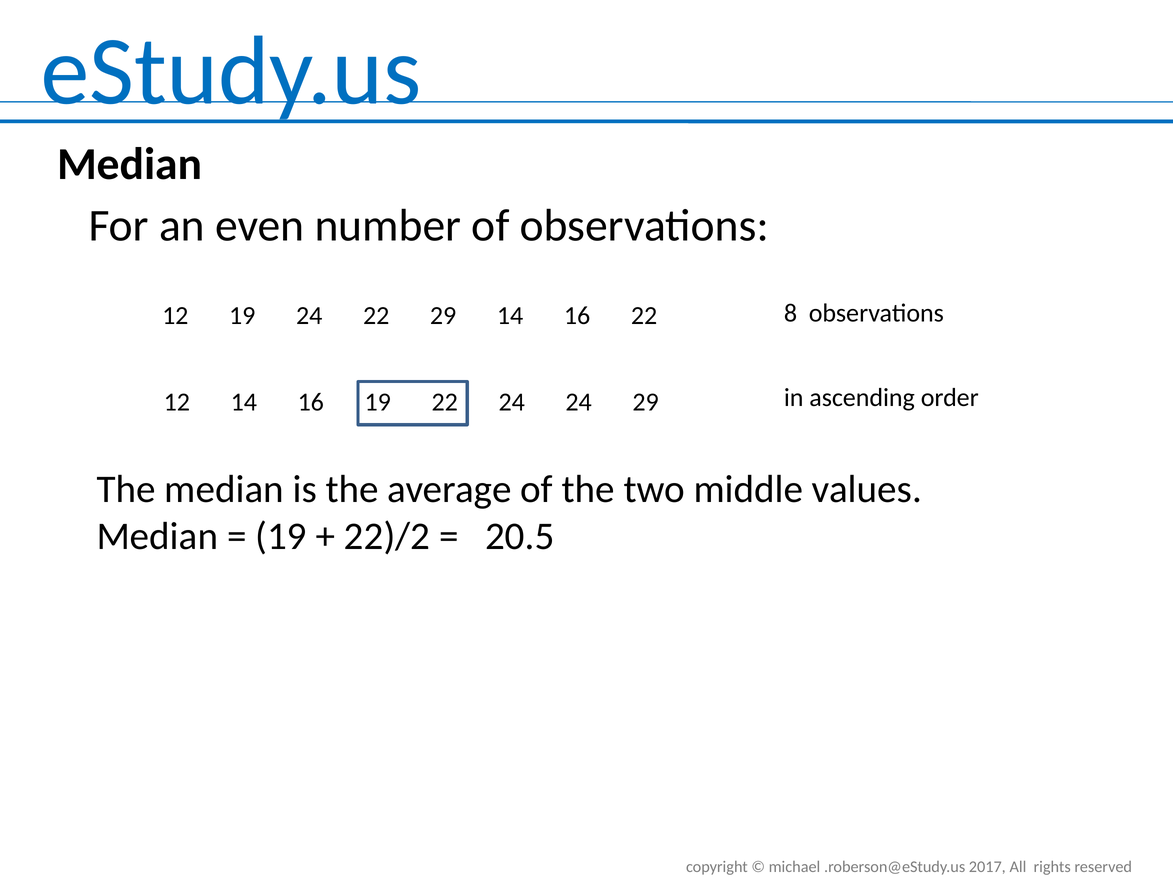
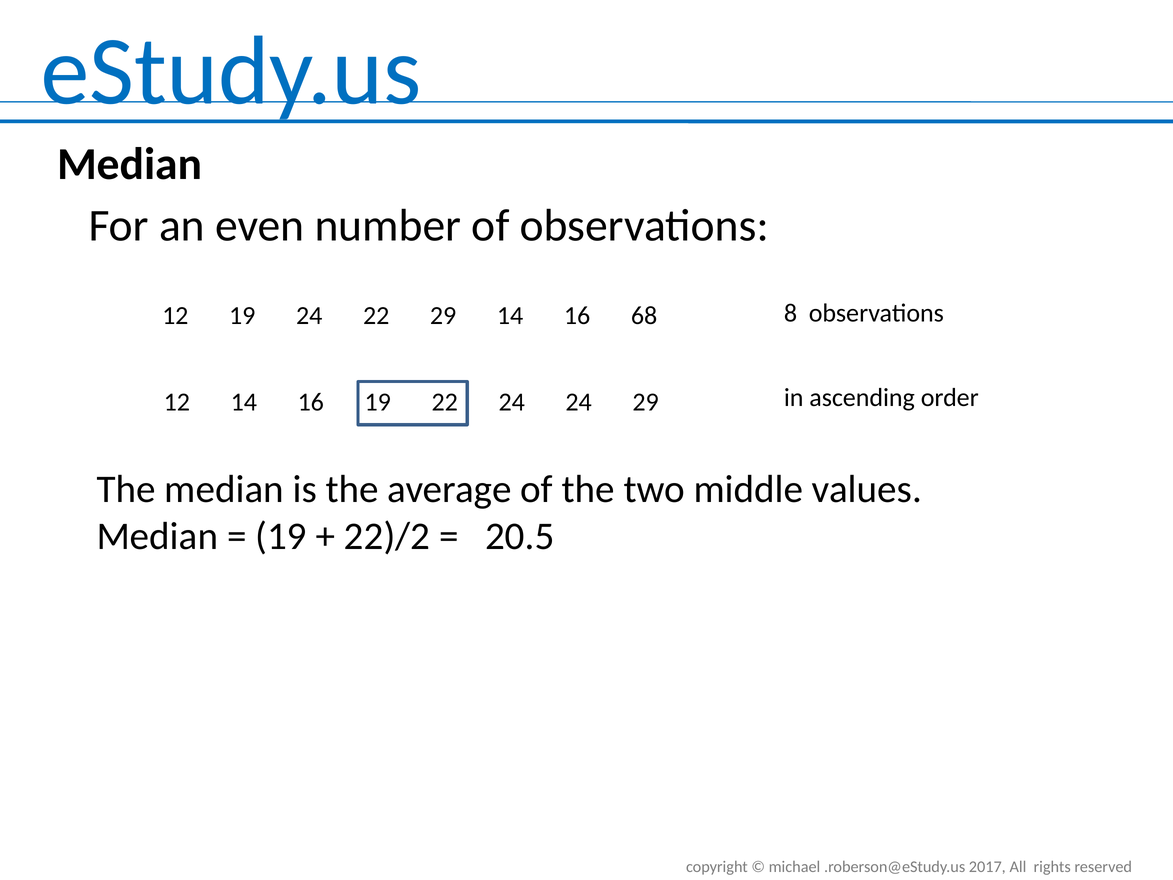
16 22: 22 -> 68 (644, 316)
